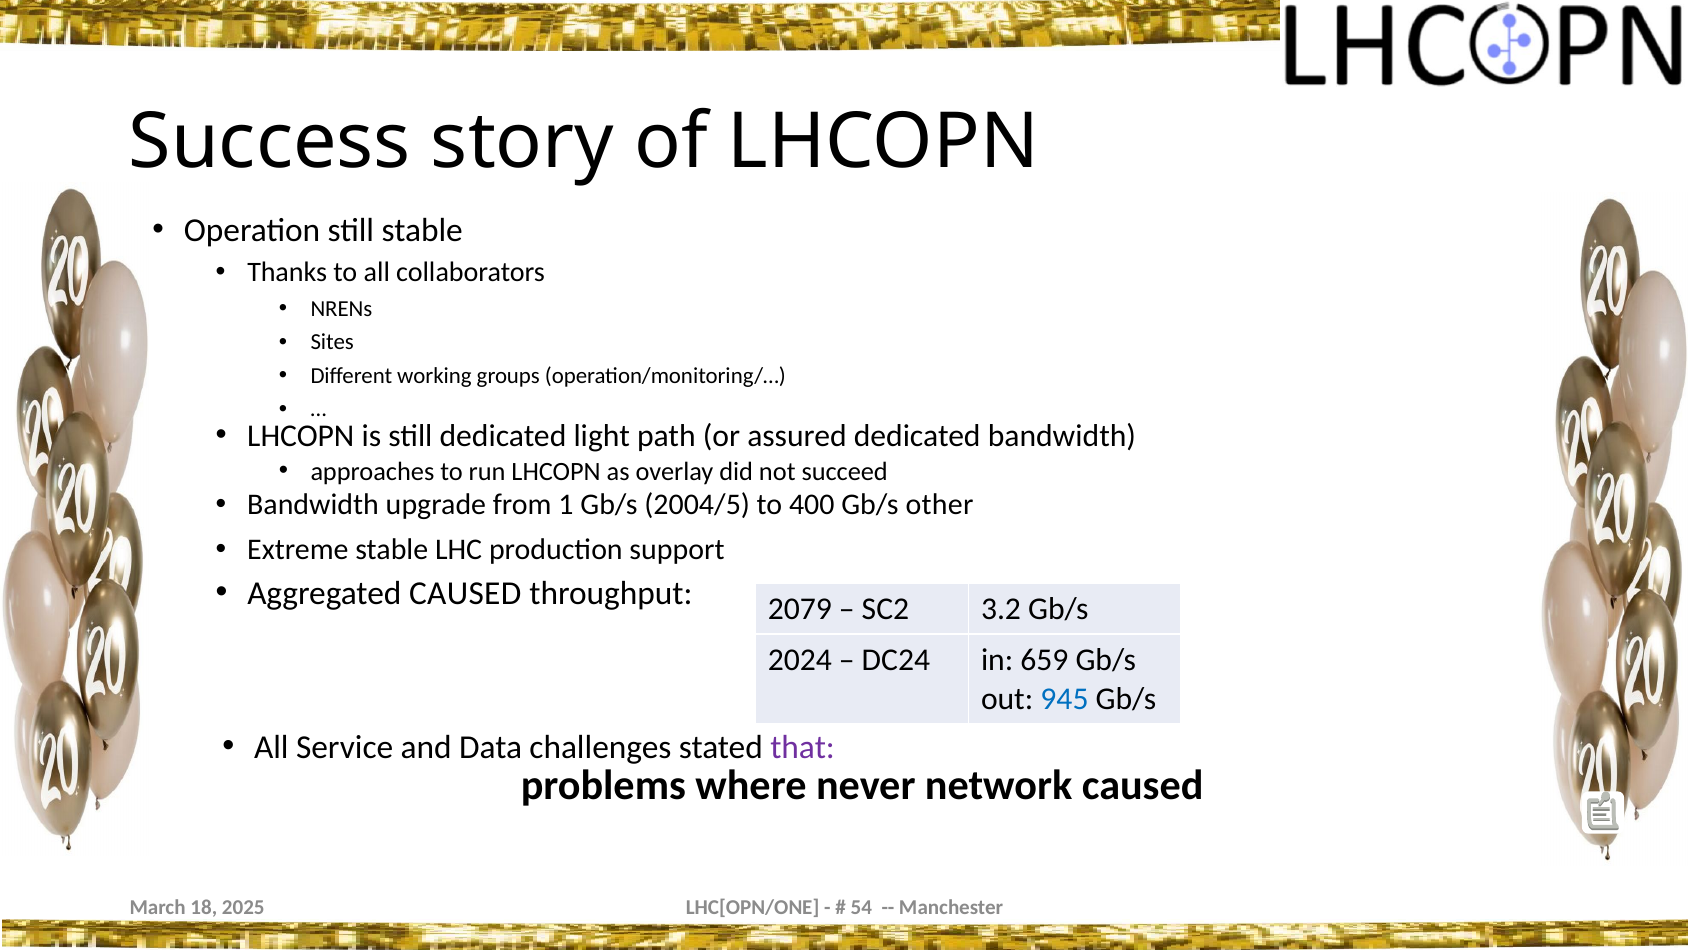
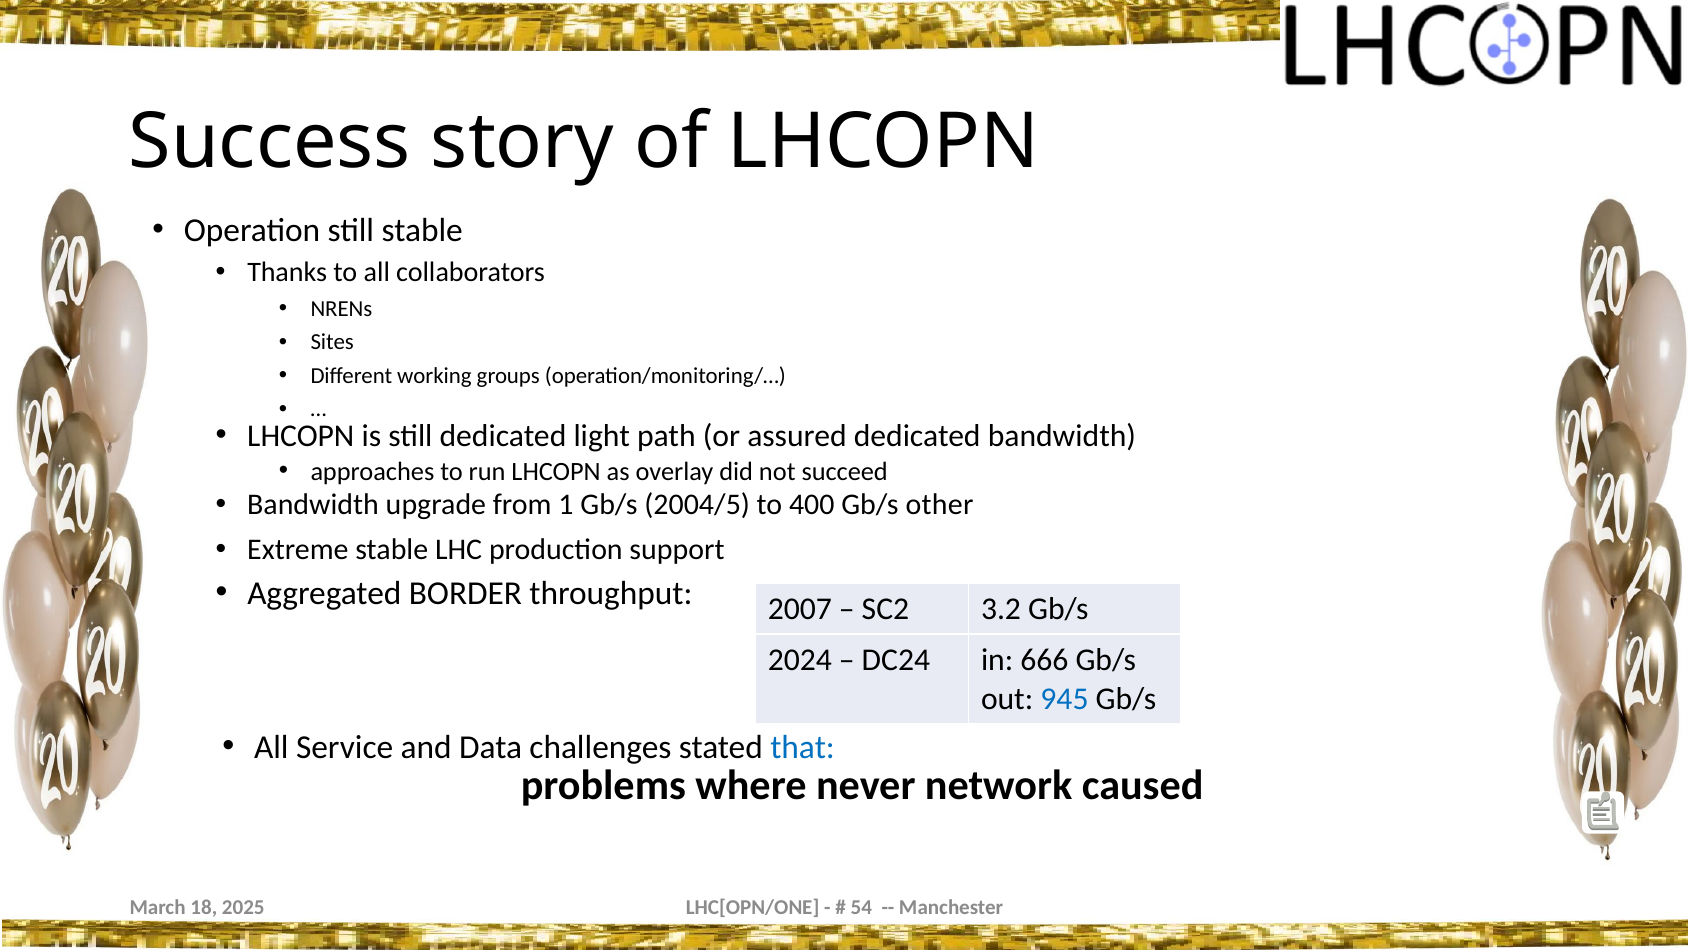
Aggregated CAUSED: CAUSED -> BORDER (465, 593)
2079: 2079 -> 2007 (800, 609)
659: 659 -> 666 (1044, 660)
that colour: purple -> blue (803, 747)
